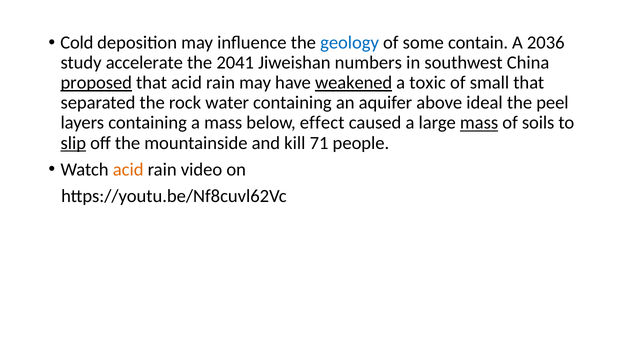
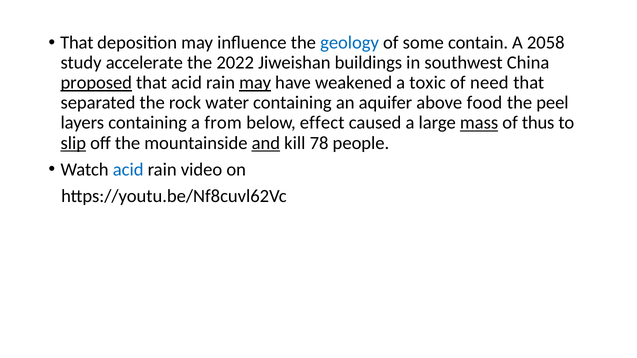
Cold: Cold -> That (77, 43)
2036: 2036 -> 2058 (546, 43)
2041: 2041 -> 2022 (235, 63)
numbers: numbers -> buildings (368, 63)
may underline: none -> present (255, 83)
weakened underline: present -> none (354, 83)
small: small -> need (489, 83)
ideal: ideal -> food (484, 103)
a mass: mass -> from (223, 123)
soils: soils -> thus (538, 123)
and underline: none -> present (266, 143)
71: 71 -> 78 (319, 143)
acid colour: orange -> blue (128, 170)
